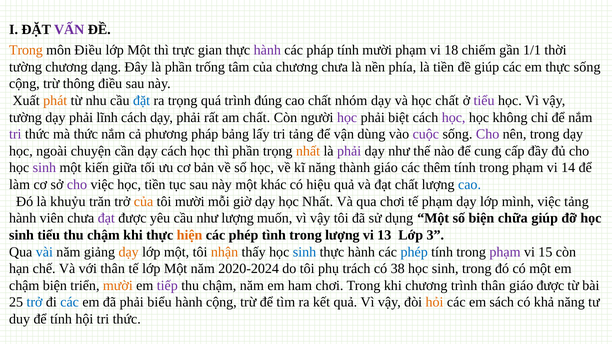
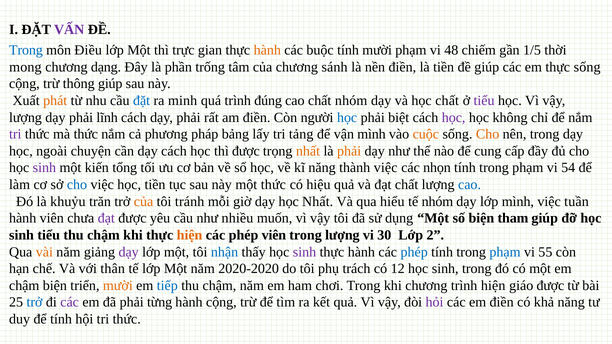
Trong colour: orange -> blue (26, 50)
hành colour: purple -> orange (267, 50)
các pháp: pháp -> buộc (320, 50)
18: 18 -> 48 (451, 50)
1/1: 1/1 -> 1/5 (532, 50)
tường: tường -> mong (25, 67)
chương chưa: chưa -> sánh (335, 67)
nền phía: phía -> điền (402, 67)
thông điều: điều -> giúp (110, 84)
ra trọng: trọng -> minh (183, 101)
tường: tường -> lượng (25, 117)
am chất: chất -> điền (257, 117)
học colour: purple -> blue (347, 117)
vận dùng: dùng -> mình (372, 134)
cuộc colour: purple -> orange (426, 134)
Cho colour: purple -> orange (488, 134)
thì phần: phần -> được (246, 151)
phải colour: purple -> orange (349, 151)
giữa: giữa -> tổng (125, 168)
thành giáo: giáo -> việc (386, 168)
thêm: thêm -> nhọn (437, 168)
14: 14 -> 54 (568, 168)
cho colour: purple -> blue (77, 185)
một khác: khác -> thức (273, 185)
tôi mười: mười -> tránh (190, 202)
qua chơi: chơi -> hiểu (392, 202)
tế phạm: phạm -> nhóm (437, 202)
việc tảng: tảng -> tuần (577, 202)
như lượng: lượng -> nhiều (237, 218)
chữa: chữa -> tham (513, 218)
phép tình: tình -> viên (274, 235)
13: 13 -> 30 (384, 235)
3: 3 -> 2 (435, 235)
vài colour: blue -> orange (44, 252)
dạy colour: orange -> purple (129, 252)
nhận colour: orange -> blue (225, 252)
sinh colour: blue -> purple (304, 252)
phạm colour: purple -> blue (505, 252)
15: 15 -> 55 (545, 252)
2020-2024: 2020-2024 -> 2020-2020 (249, 269)
38: 38 -> 12 (398, 269)
tiếp colour: purple -> blue (167, 286)
trình thân: thân -> hiện (493, 286)
các colour: blue -> purple (70, 303)
biểu: biểu -> từng (160, 303)
hỏi colour: orange -> purple (435, 303)
em sách: sách -> điền (502, 303)
